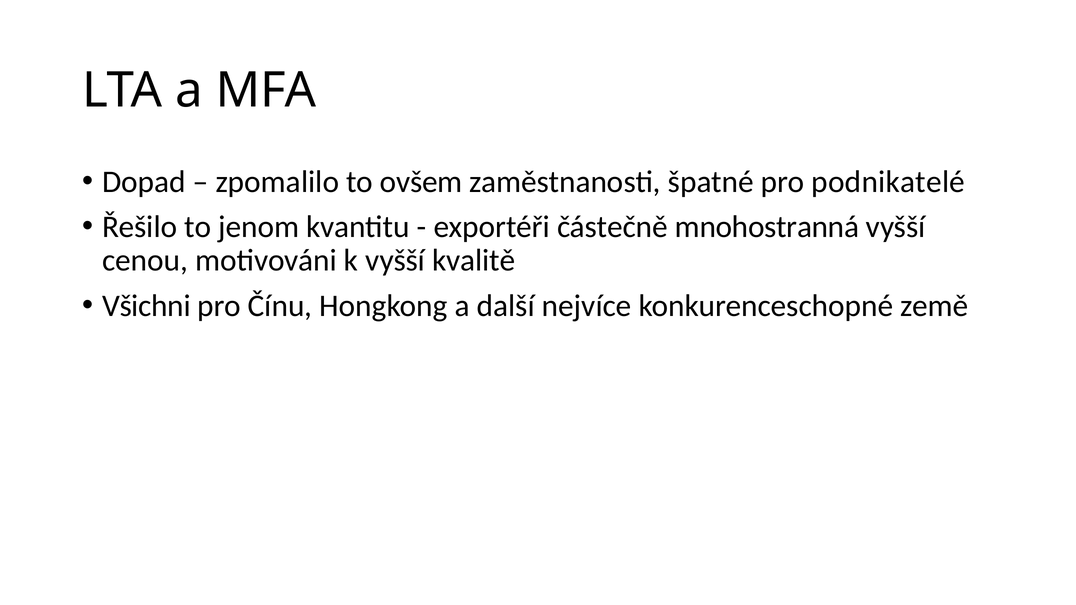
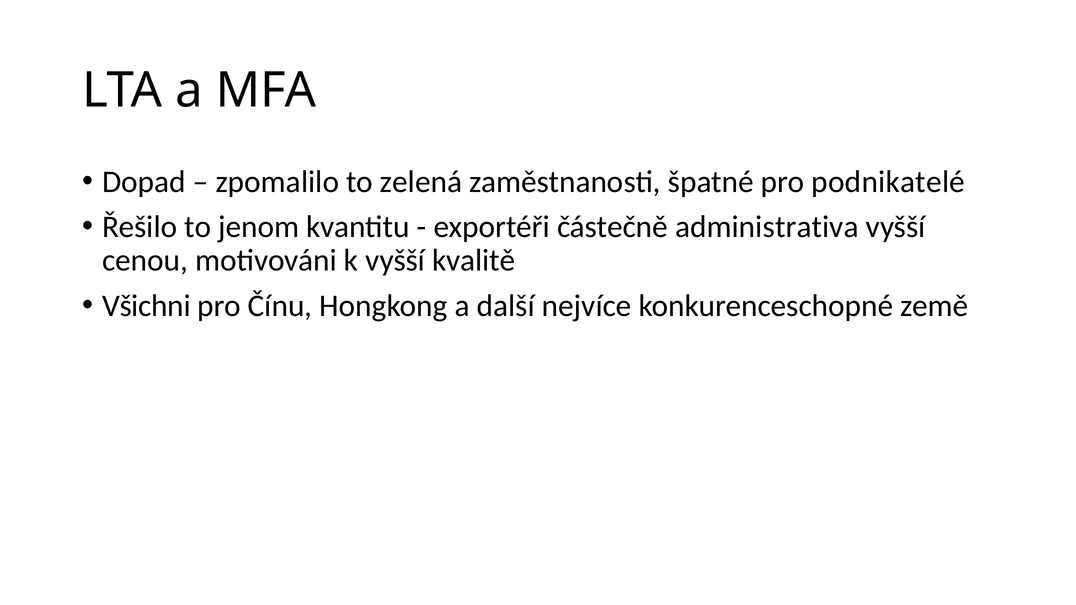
ovšem: ovšem -> zelená (421, 182)
mnohostranná: mnohostranná -> administrativa (767, 227)
